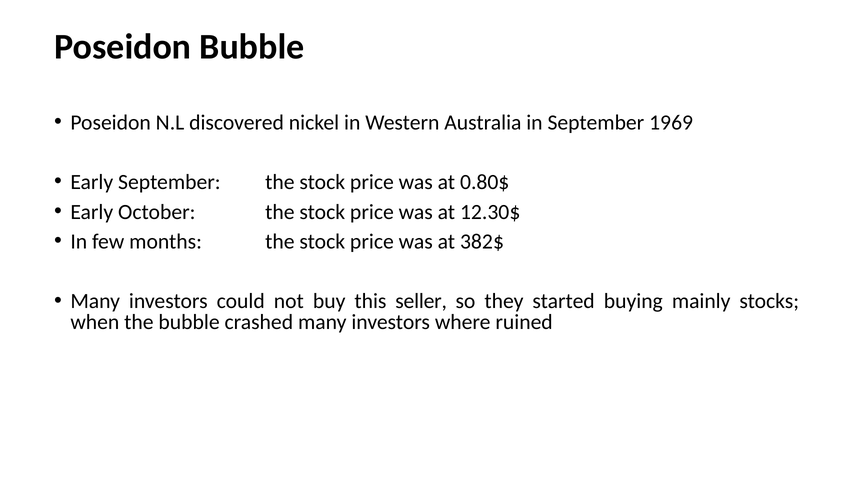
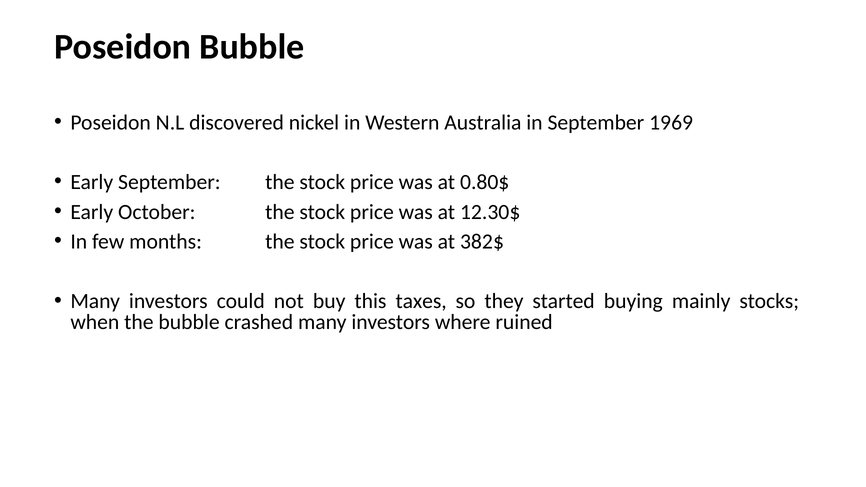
seller: seller -> taxes (421, 301)
